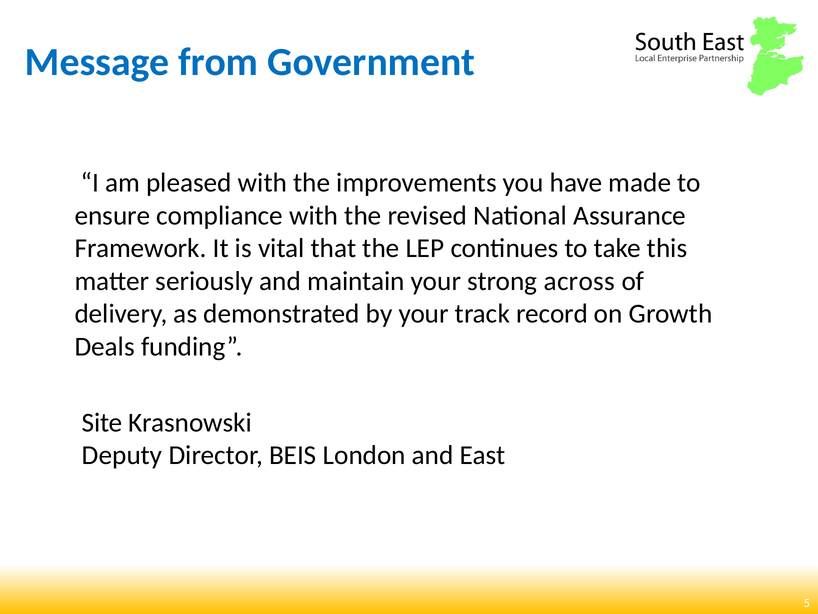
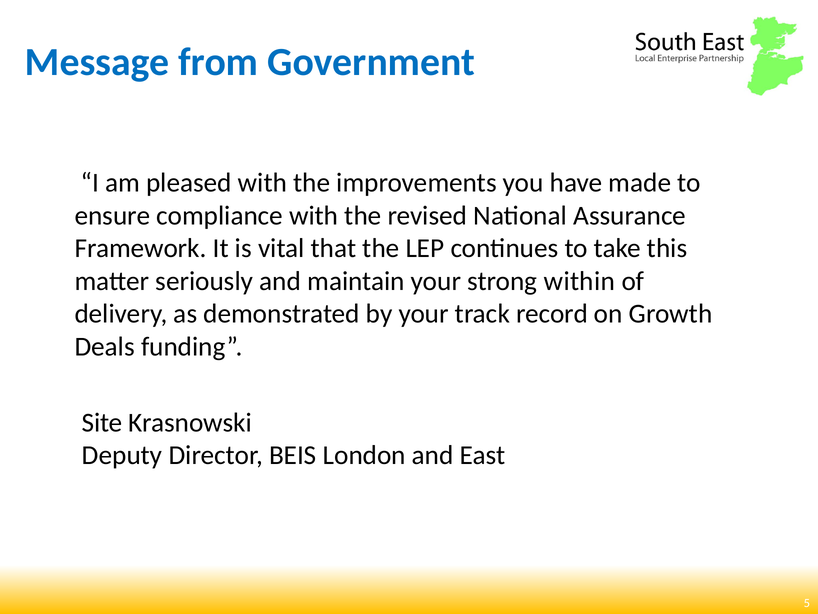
across: across -> within (579, 281)
